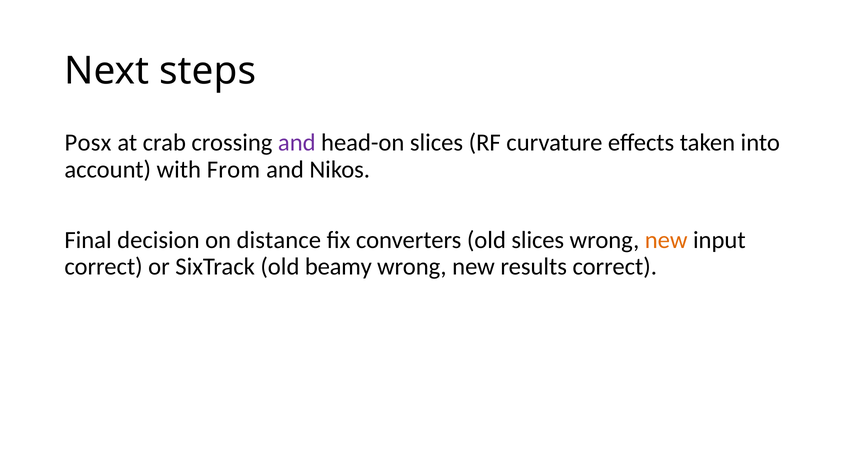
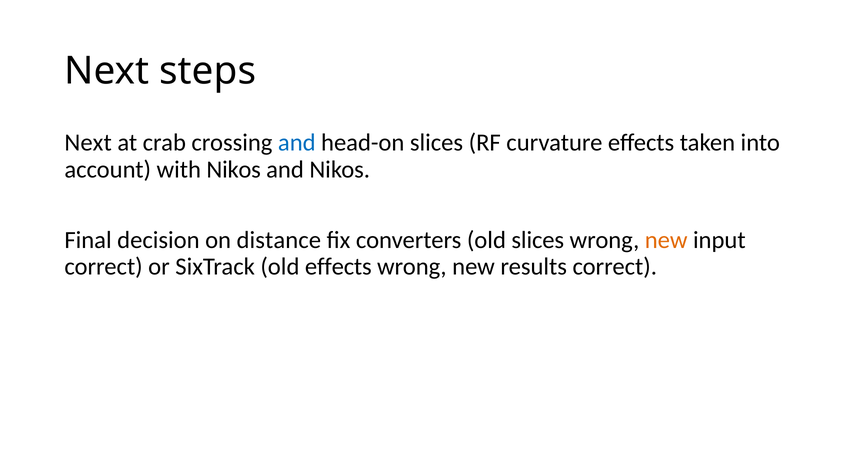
Posx: Posx -> Next (88, 143)
and colour: purple -> blue (297, 143)
with From: From -> Nikos (234, 169)
old beamy: beamy -> effects (338, 267)
